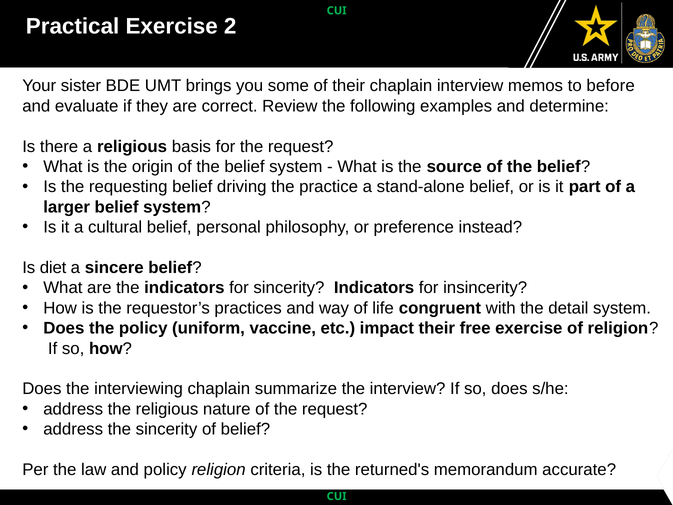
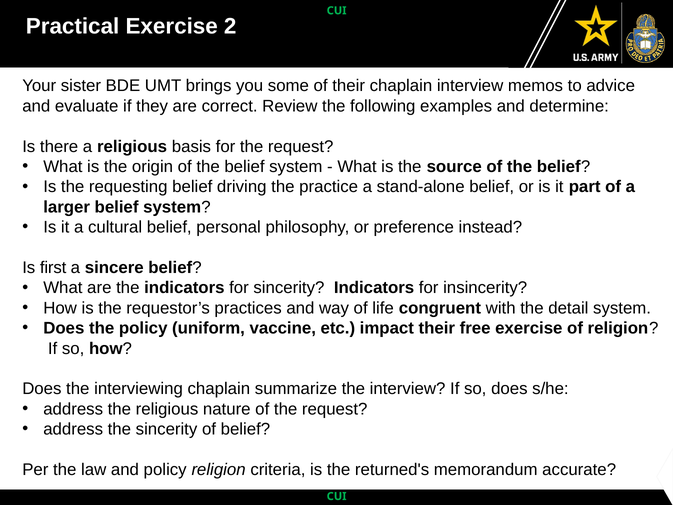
before: before -> advice (611, 86)
diet: diet -> first (53, 268)
